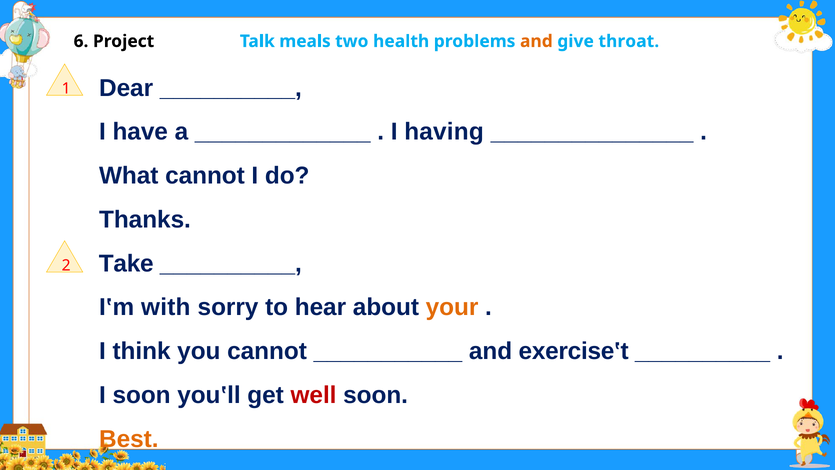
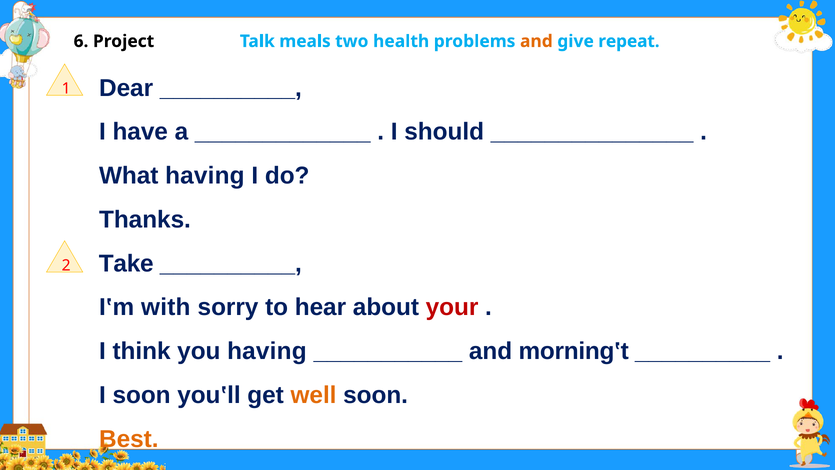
throat: throat -> repeat (629, 41)
having: having -> should (444, 132)
What cannot: cannot -> having (205, 176)
your colour: orange -> red (452, 307)
you cannot: cannot -> having (267, 351)
exercise‛t: exercise‛t -> morning‛t (574, 351)
well colour: red -> orange (314, 395)
